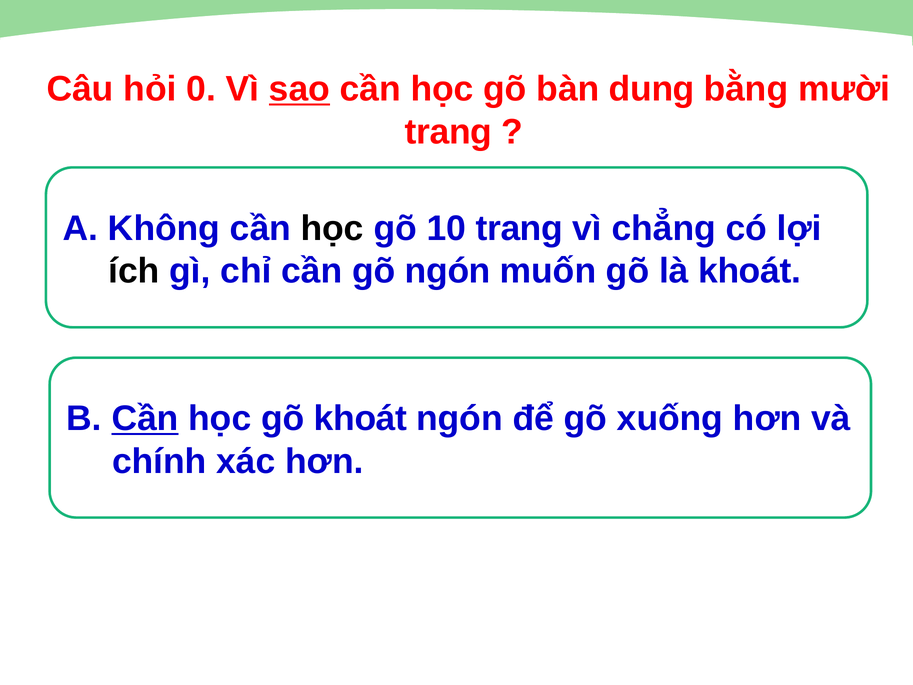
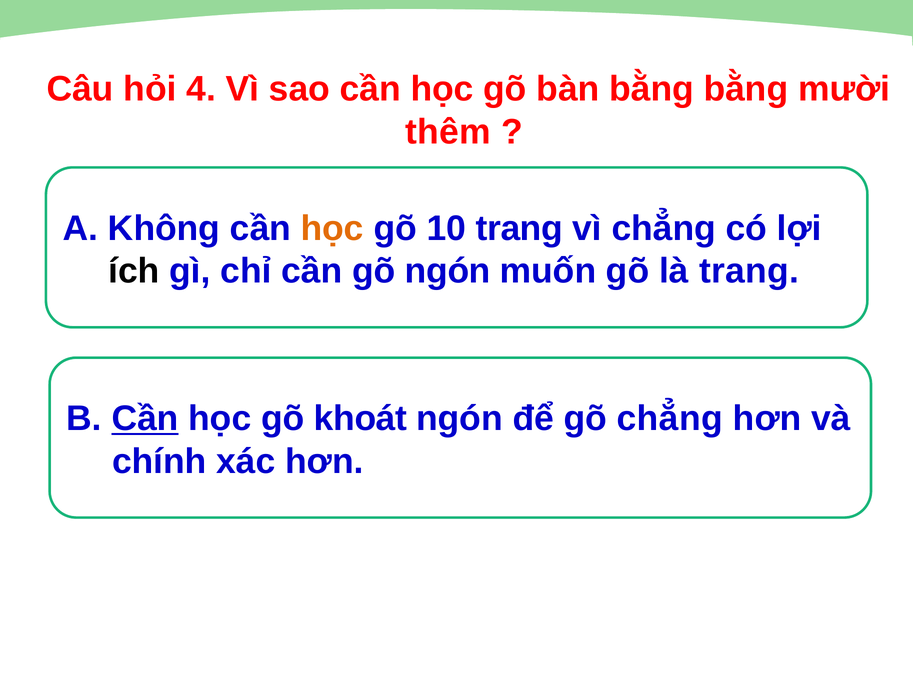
0: 0 -> 4 (201, 89)
sao underline: present -> none (299, 89)
bàn dung: dung -> bằng (652, 89)
trang: trang -> thêm (448, 132)
học colour: black -> orange (332, 228)
là khoát: khoát -> trang (749, 271)
gõ xuống: xuống -> chẳng (670, 419)
